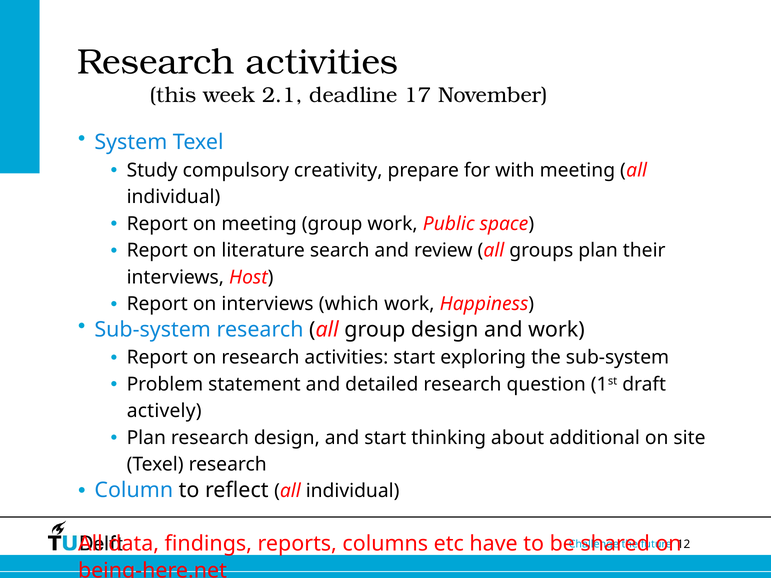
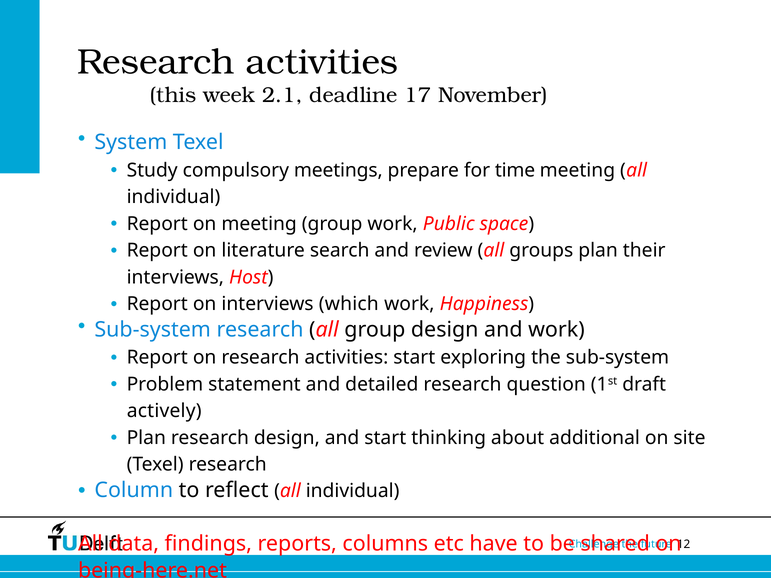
creativity: creativity -> meetings (338, 170)
with: with -> time (515, 170)
